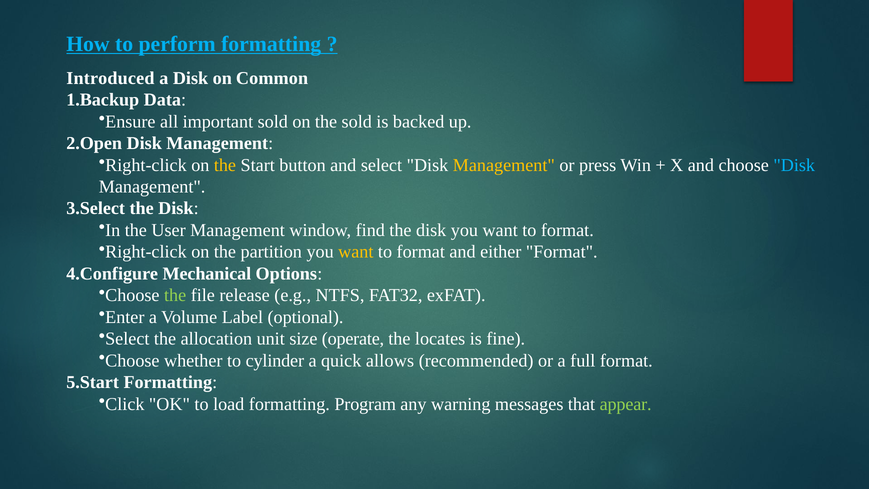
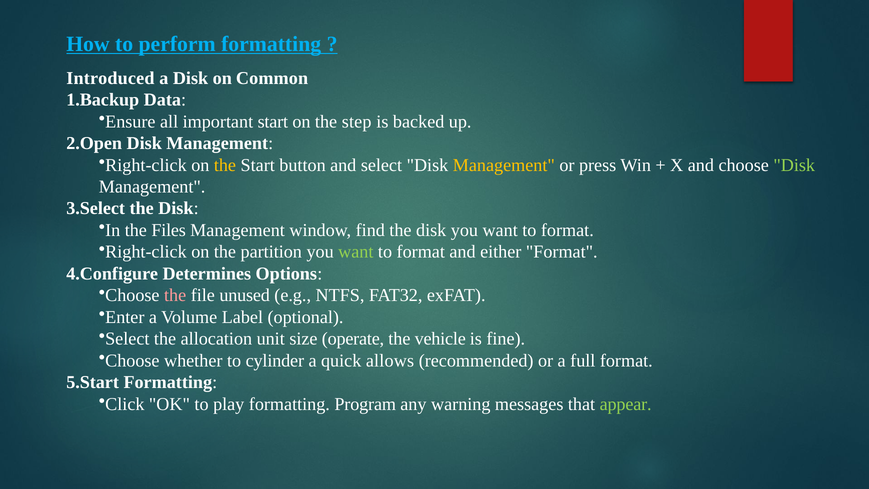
important sold: sold -> start (273, 121)
the sold: sold -> step (357, 121)
Disk colour: light blue -> light green (794, 165)
User: User -> Files (169, 230)
want colour: yellow -> light green (356, 252)
Mechanical: Mechanical -> Determines (207, 274)
the colour: light green -> pink (175, 295)
release: release -> unused (245, 295)
locates: locates -> vehicle (440, 339)
load: load -> play (229, 404)
